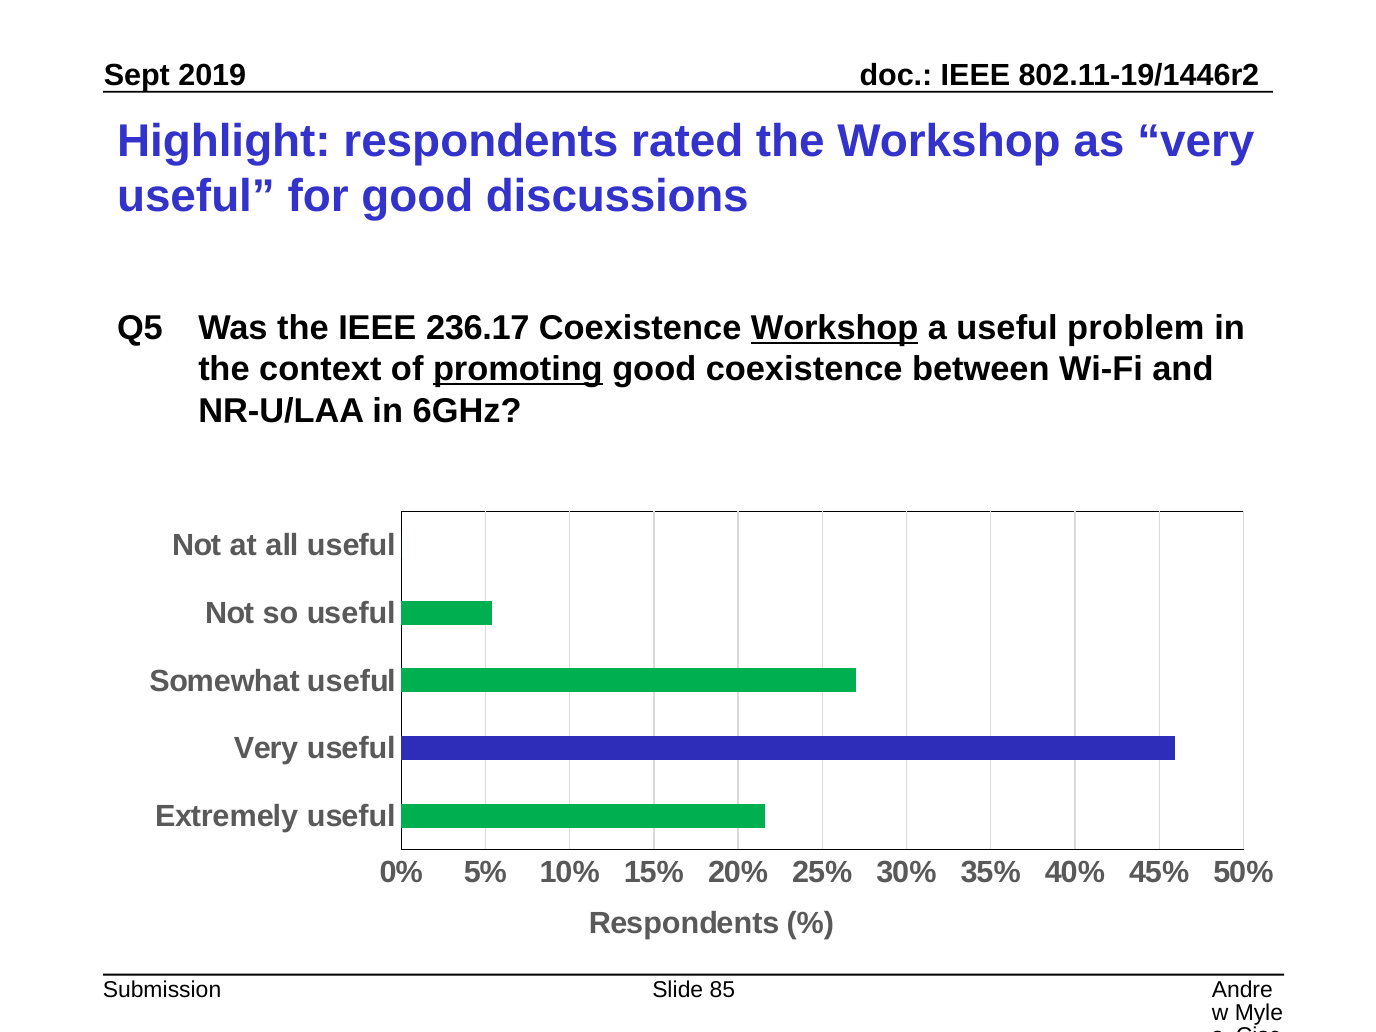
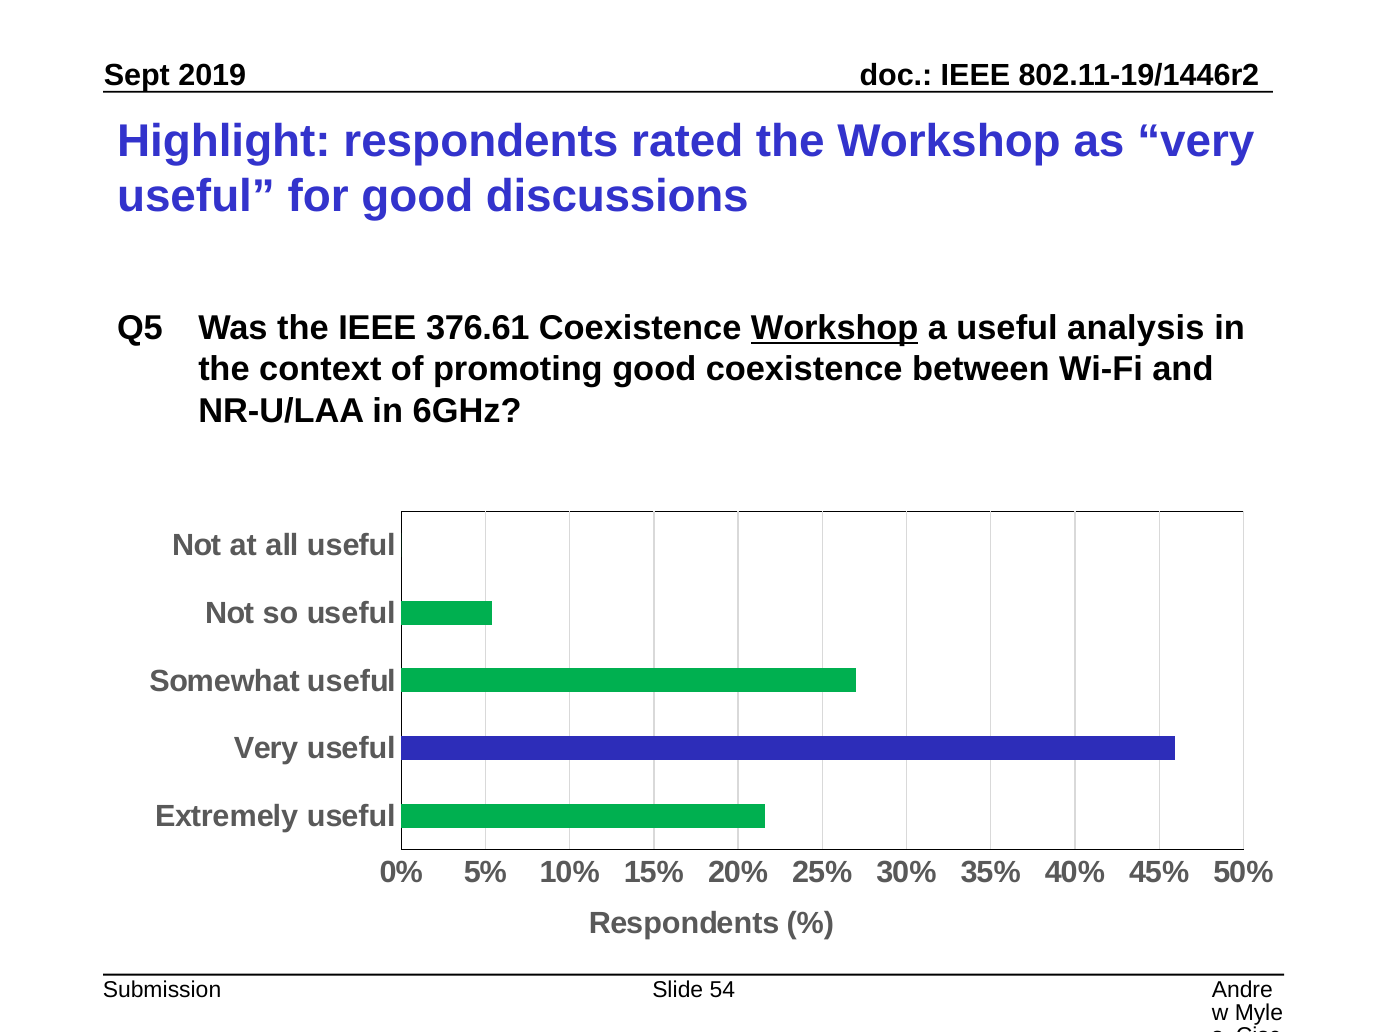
236.17: 236.17 -> 376.61 (478, 328)
problem: problem -> analysis (1136, 328)
promoting underline: present -> none (518, 369)
85: 85 -> 54 (722, 990)
